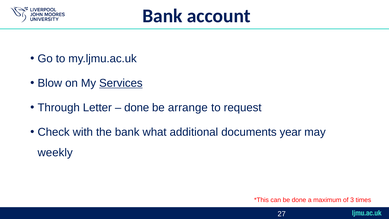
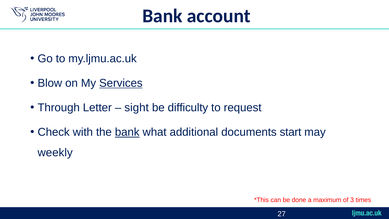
done: done -> sight (137, 108)
arrange: arrange -> difficulty (188, 108)
bank underline: none -> present (127, 132)
year: year -> start (291, 132)
